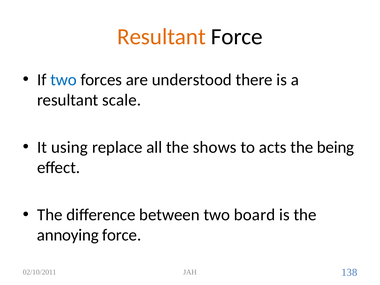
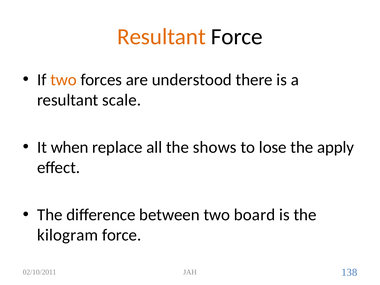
two colour: blue -> orange (64, 80)
using: using -> when (70, 147)
acts: acts -> lose (273, 147)
being: being -> apply (336, 147)
annoying: annoying -> kilogram (68, 235)
